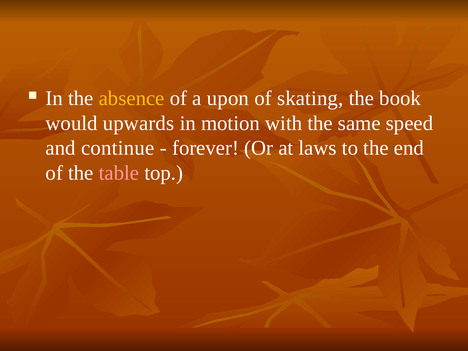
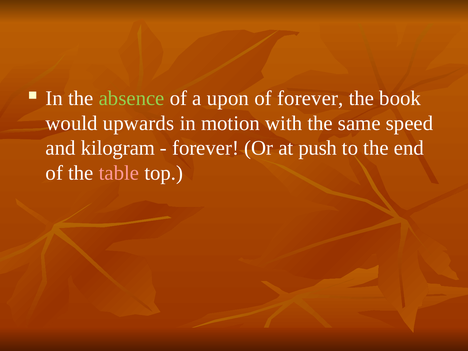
absence colour: yellow -> light green (132, 98)
of skating: skating -> forever (310, 98)
continue: continue -> kilogram (118, 148)
laws: laws -> push (318, 148)
